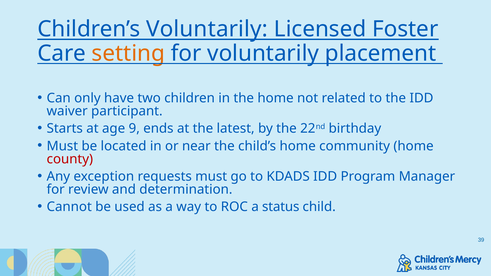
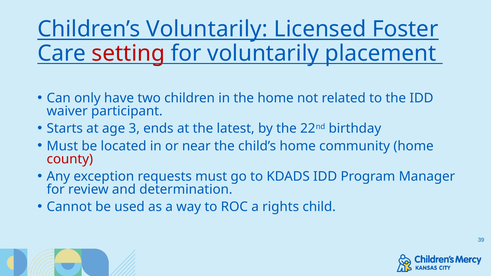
setting colour: orange -> red (128, 53)
9: 9 -> 3 (134, 129)
status: status -> rights (281, 207)
